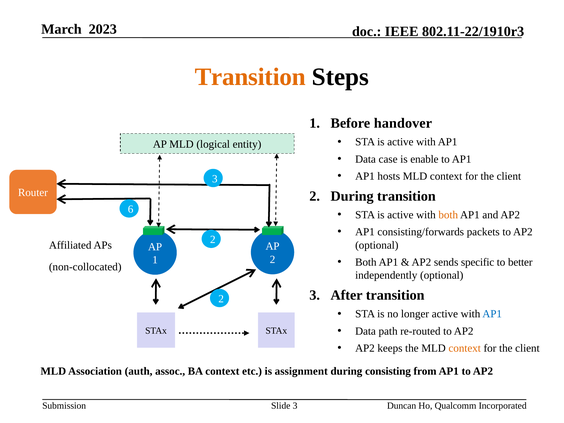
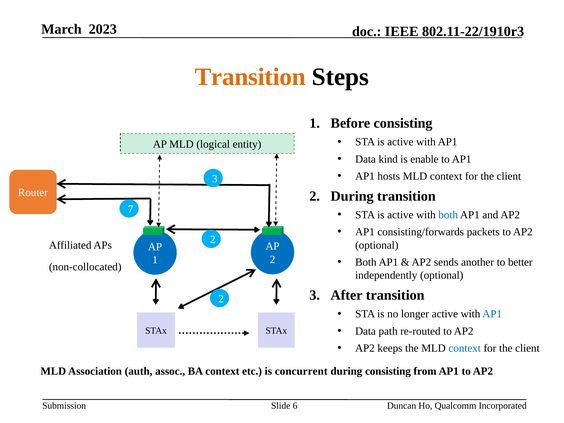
Before handover: handover -> consisting (403, 123)
case: case -> kind (388, 159)
6: 6 -> 7 (131, 209)
both colour: orange -> blue (448, 215)
specific: specific -> another (478, 262)
context colour: orange -> blue (465, 348)
assignment: assignment -> concurrent (301, 371)
Slide 3: 3 -> 6 (295, 406)
